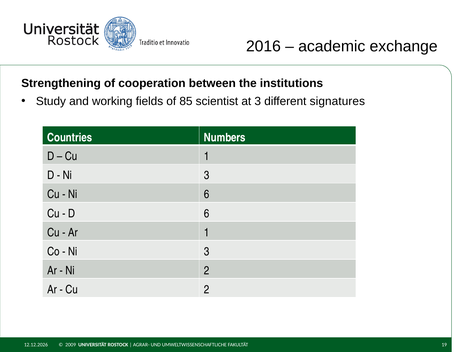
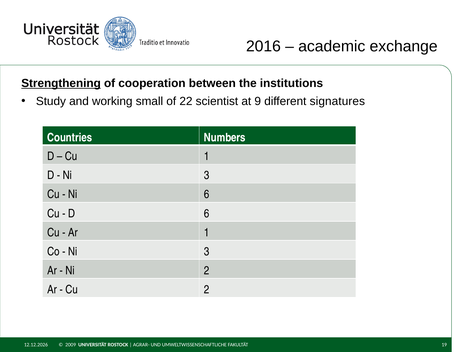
Strengthening underline: none -> present (61, 83)
fields: fields -> small (149, 101)
85: 85 -> 22 (186, 101)
at 3: 3 -> 9 (258, 101)
